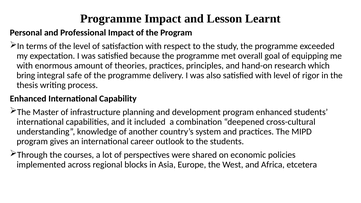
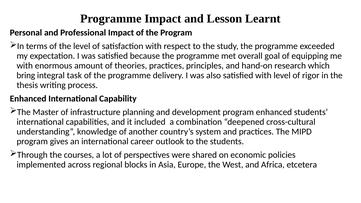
safe: safe -> task (74, 75)
